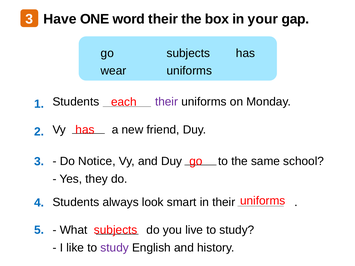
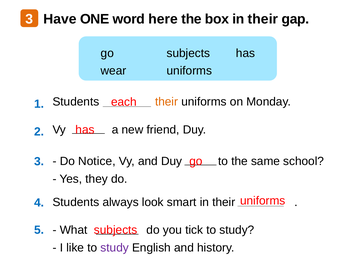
word their: their -> here (163, 19)
box in your: your -> their (263, 19)
their colour: purple -> orange (167, 102)
live: live -> tick (194, 230)
